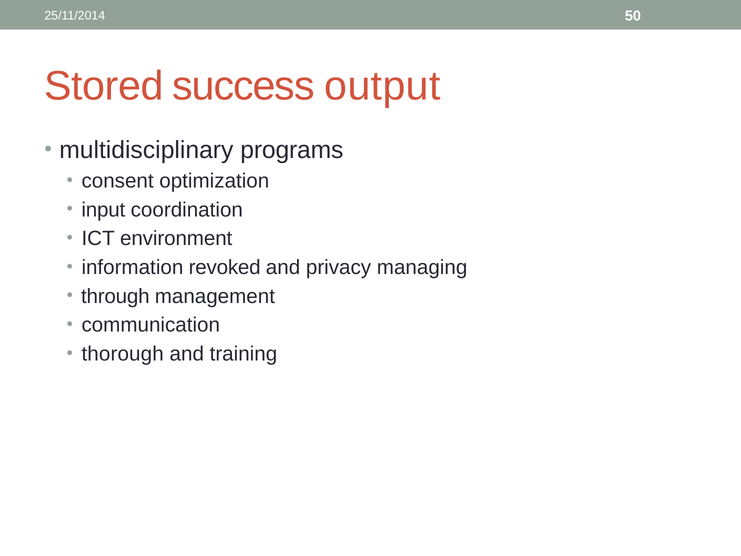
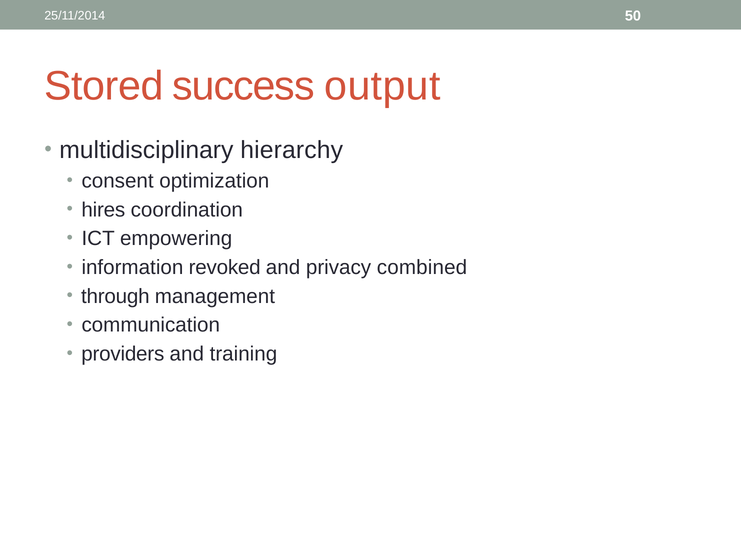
programs: programs -> hierarchy (292, 150)
input: input -> hires (103, 210)
environment: environment -> empowering (176, 239)
managing: managing -> combined (422, 267)
thorough: thorough -> providers (123, 354)
